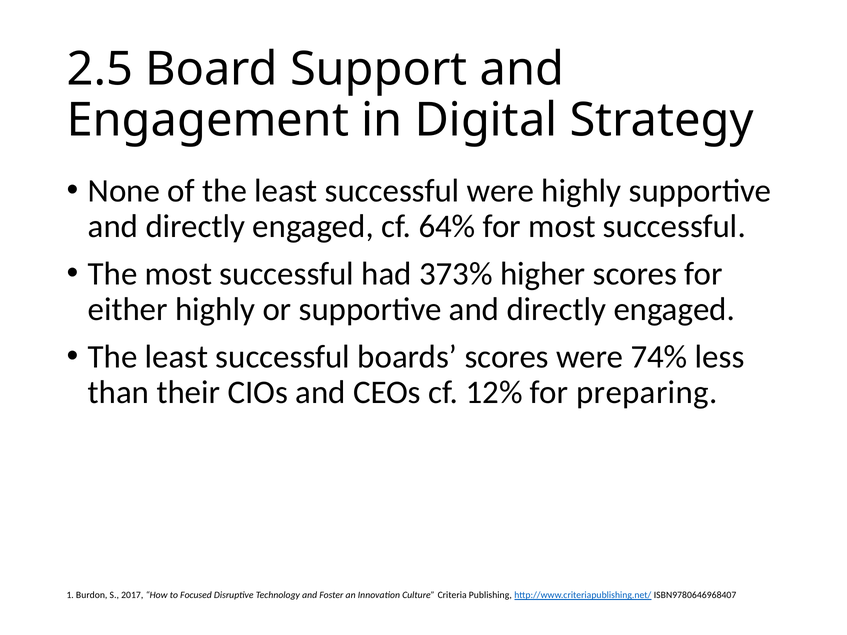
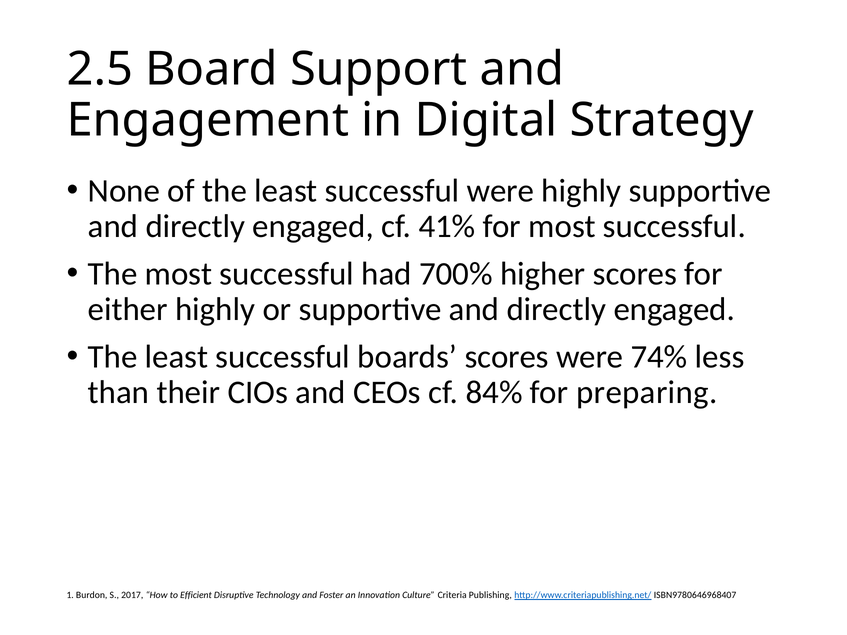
64%: 64% -> 41% (447, 227)
373%: 373% -> 700% (456, 274)
12%: 12% -> 84% (494, 392)
Focused: Focused -> Efficient (196, 595)
